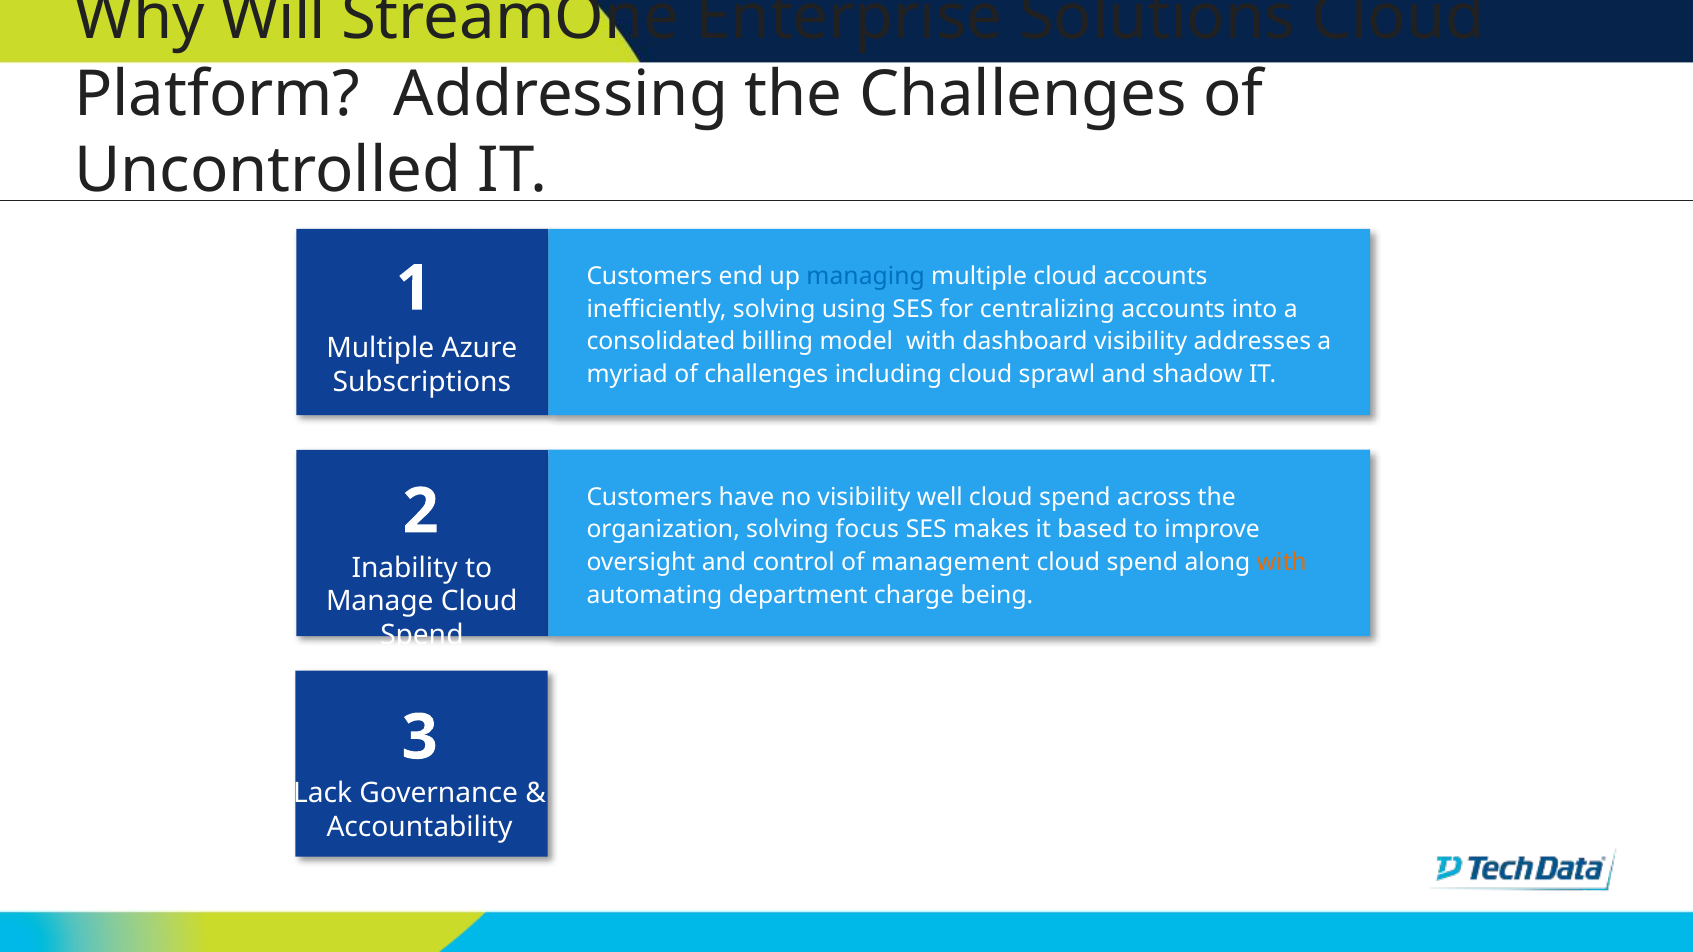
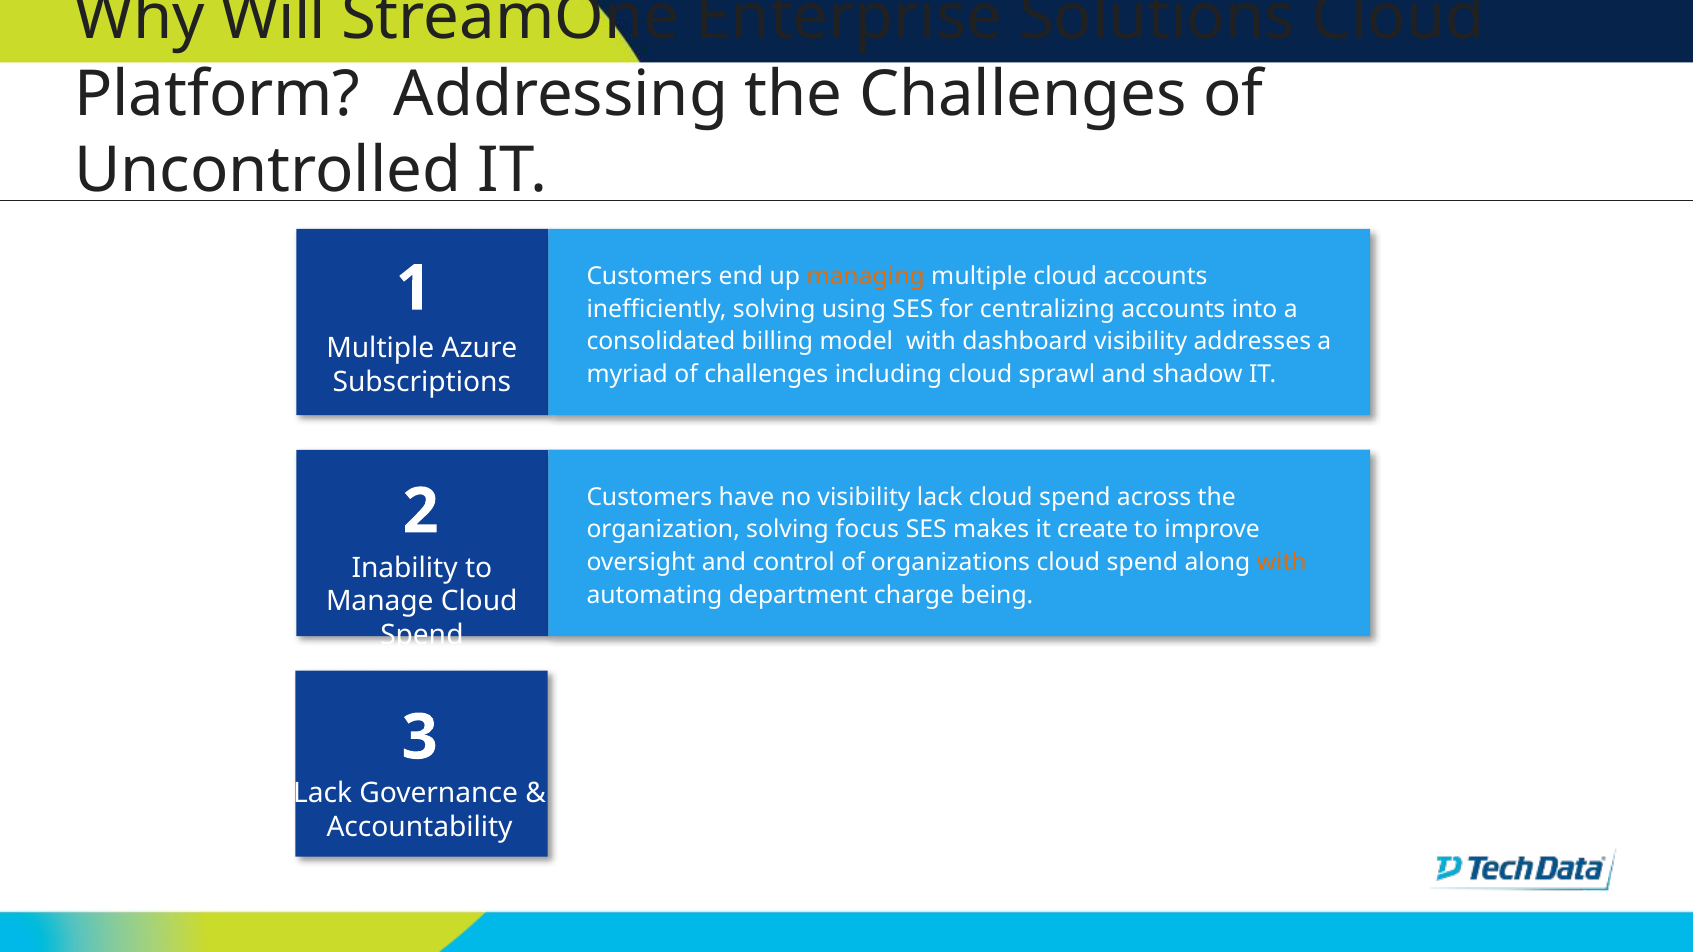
managing colour: blue -> orange (866, 276)
visibility well: well -> lack (940, 497)
based: based -> create (1093, 530)
management: management -> organizations (950, 563)
